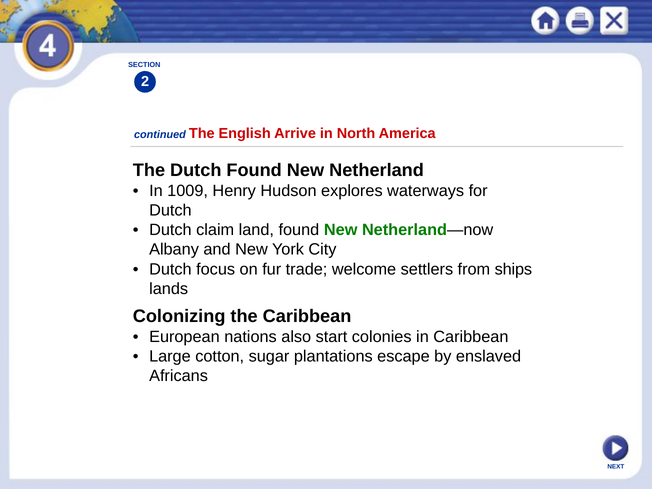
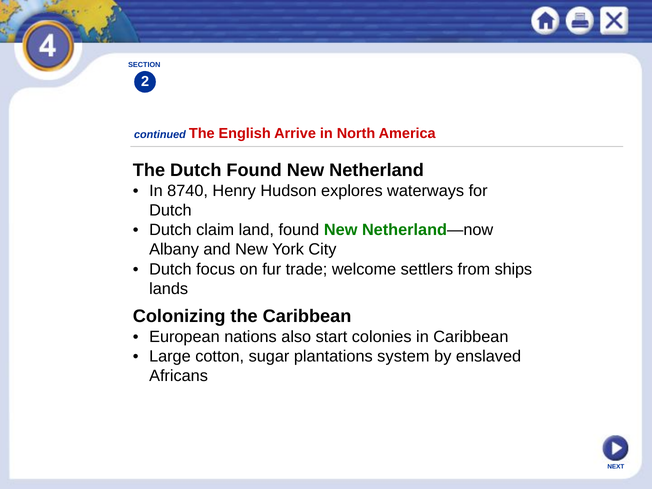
1009: 1009 -> 8740 (188, 191)
escape: escape -> system (403, 357)
